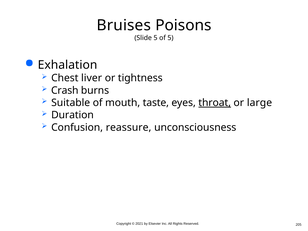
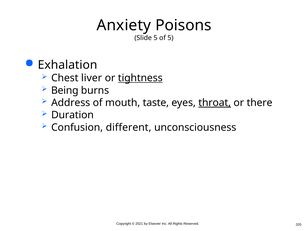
Bruises: Bruises -> Anxiety (124, 25)
tightness underline: none -> present (140, 78)
Crash: Crash -> Being (65, 90)
Suitable: Suitable -> Address (71, 103)
large: large -> there (260, 103)
reassure: reassure -> different (129, 127)
